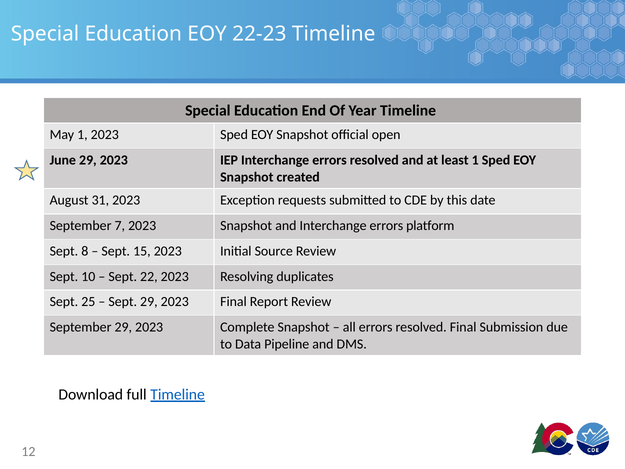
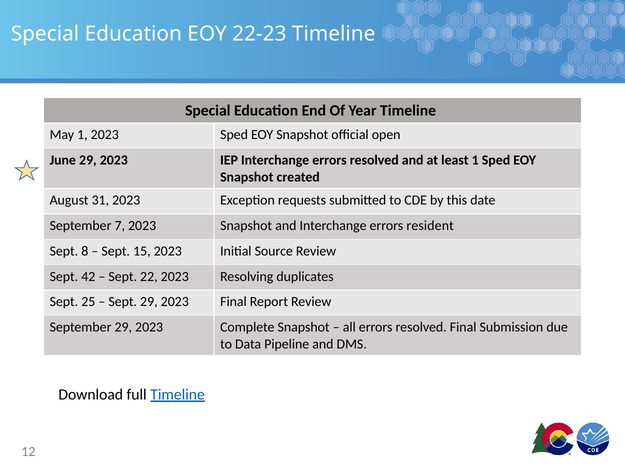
platform: platform -> resident (430, 226)
10: 10 -> 42 (88, 276)
